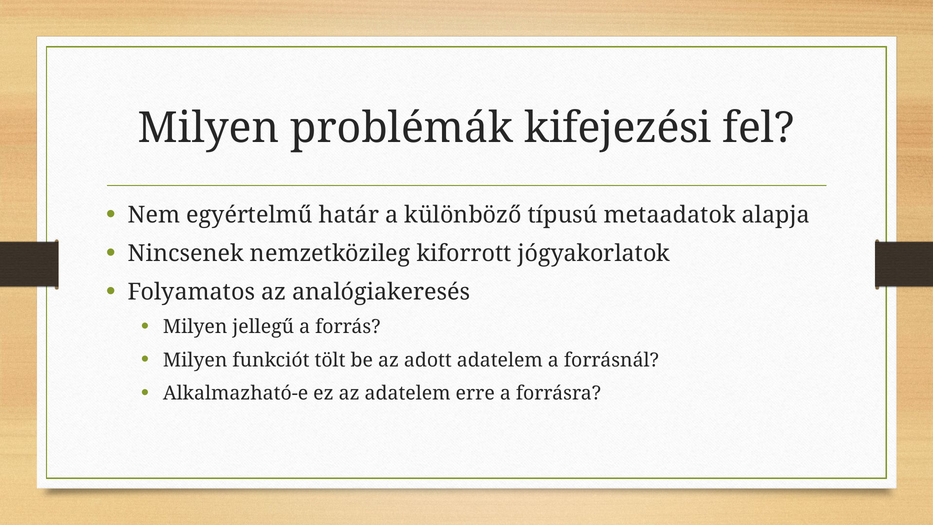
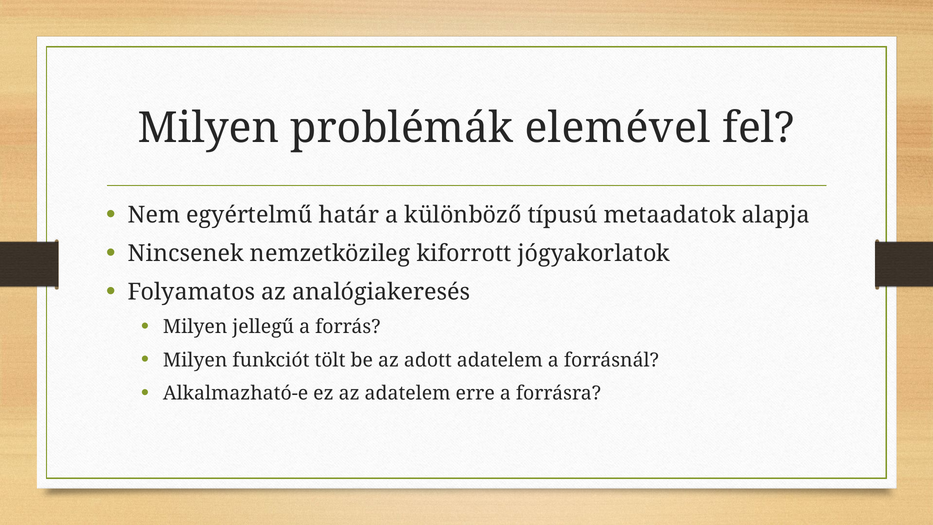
kifejezési: kifejezési -> elemével (618, 128)
